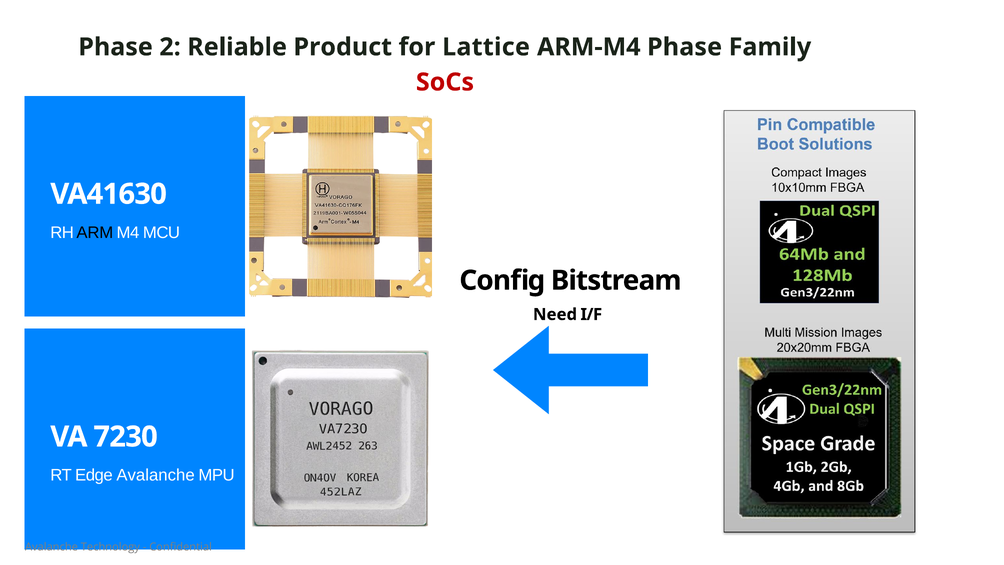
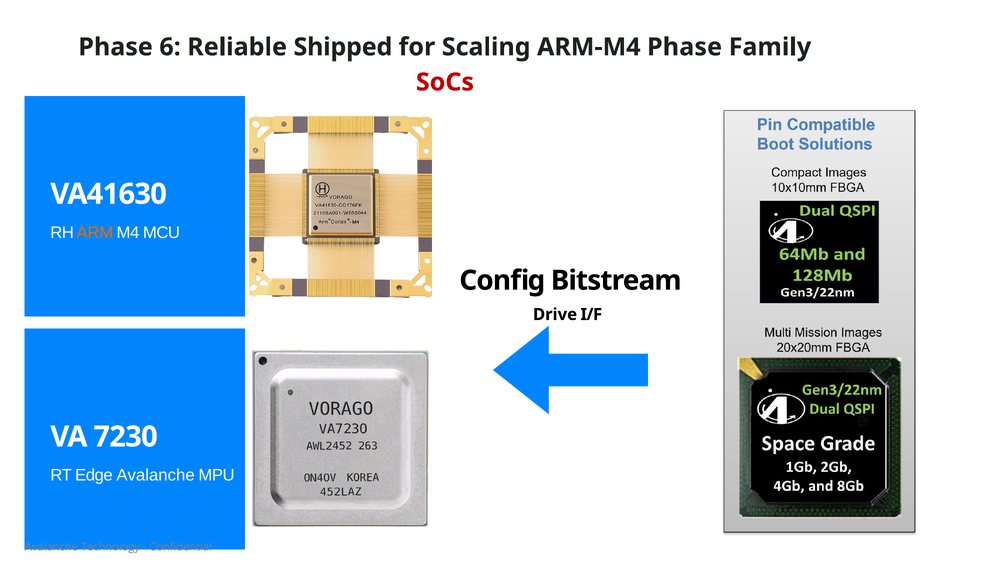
2: 2 -> 6 (170, 47)
Product: Product -> Shipped (343, 47)
Lattice: Lattice -> Scaling (486, 47)
ARM colour: black -> orange (95, 233)
Need: Need -> Drive (555, 314)
